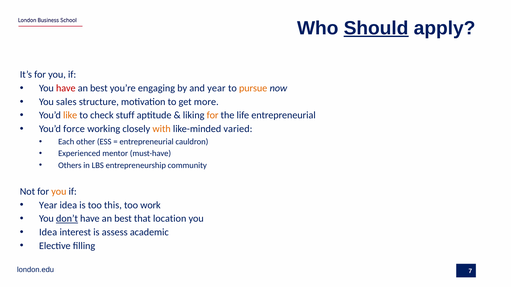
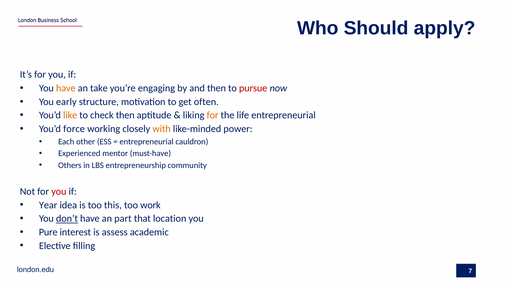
Should underline: present -> none (376, 28)
have colour: red -> orange (66, 88)
best: best -> take (99, 88)
and year: year -> then (217, 88)
pursue colour: orange -> red (253, 88)
sales: sales -> early (66, 102)
more: more -> often (206, 102)
check stuff: stuff -> then (125, 115)
varied: varied -> power (238, 129)
you colour: orange -> red (59, 192)
best: best -> part (123, 219)
Idea: Idea -> Pure (48, 232)
